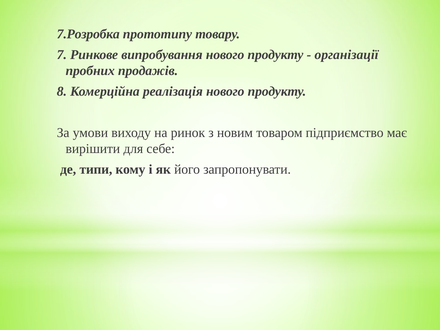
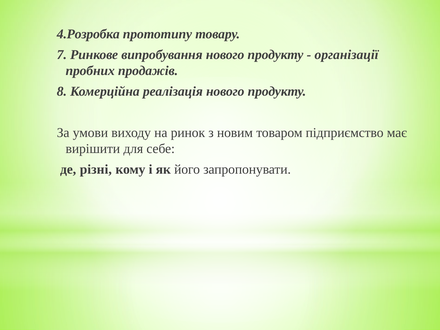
7.Розробка: 7.Розробка -> 4.Розробка (88, 34)
типи: типи -> різні (96, 170)
